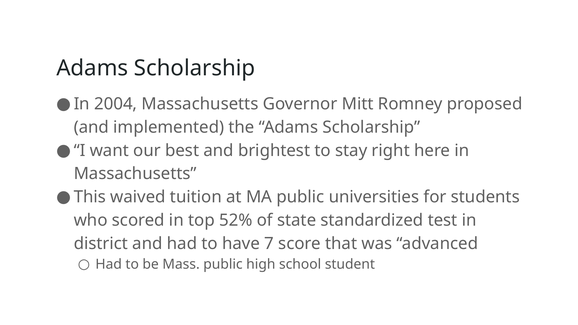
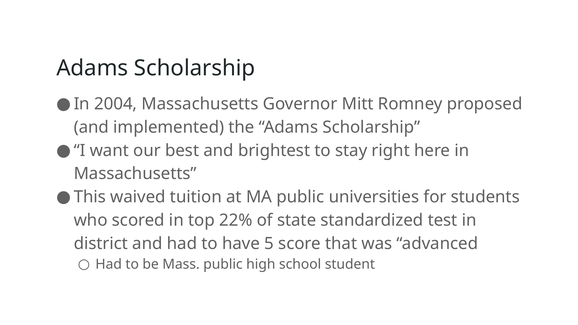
52%: 52% -> 22% (236, 220)
7: 7 -> 5 (269, 244)
